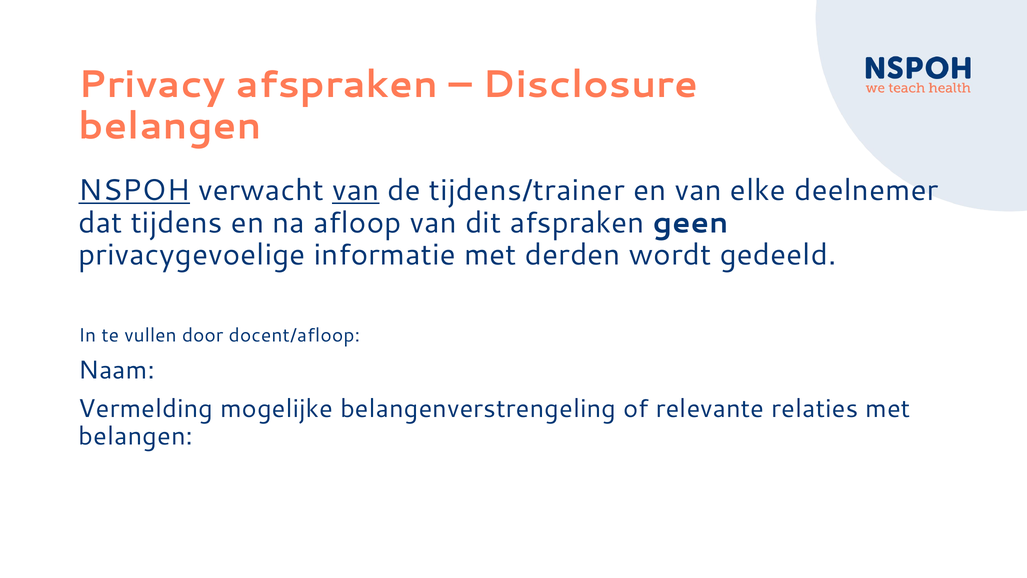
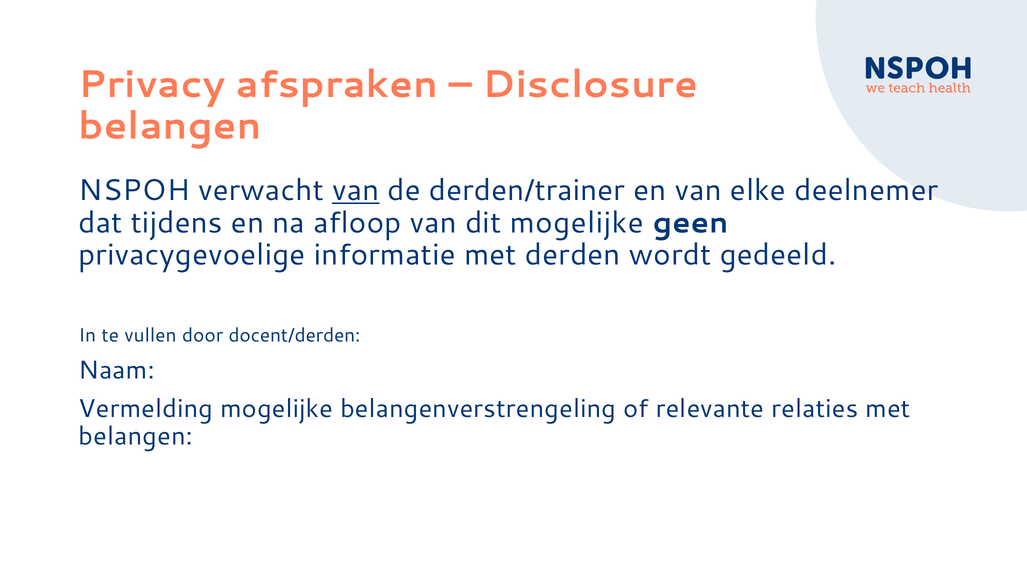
NSPOH underline: present -> none (134, 190)
tijdens/trainer: tijdens/trainer -> derden/trainer (527, 190)
dit afspraken: afspraken -> mogelijke (577, 223)
docent/afloop: docent/afloop -> docent/derden (294, 335)
